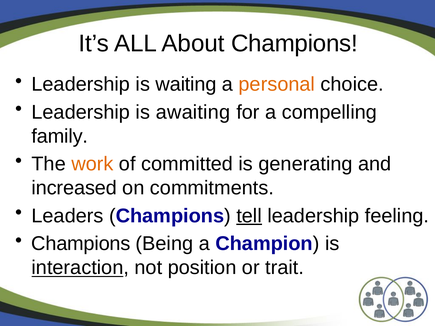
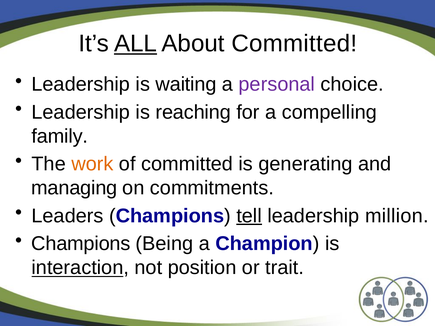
ALL underline: none -> present (136, 44)
About Champions: Champions -> Committed (294, 44)
personal colour: orange -> purple (277, 84)
awaiting: awaiting -> reaching (193, 112)
increased: increased -> managing (74, 188)
feeling: feeling -> million (397, 216)
